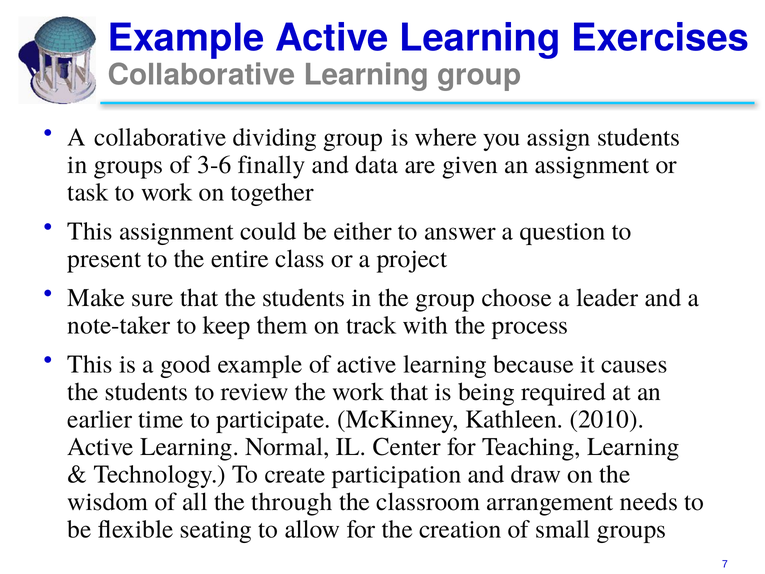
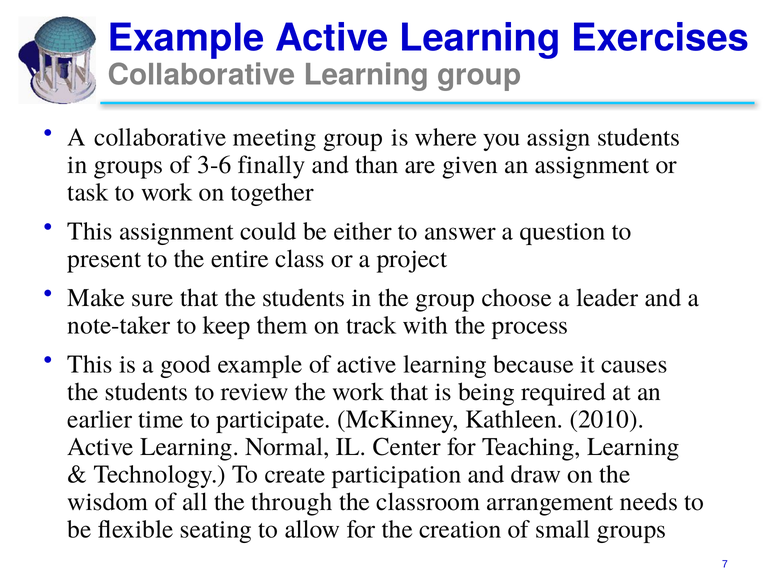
dividing: dividing -> meeting (275, 137)
data: data -> than (377, 165)
